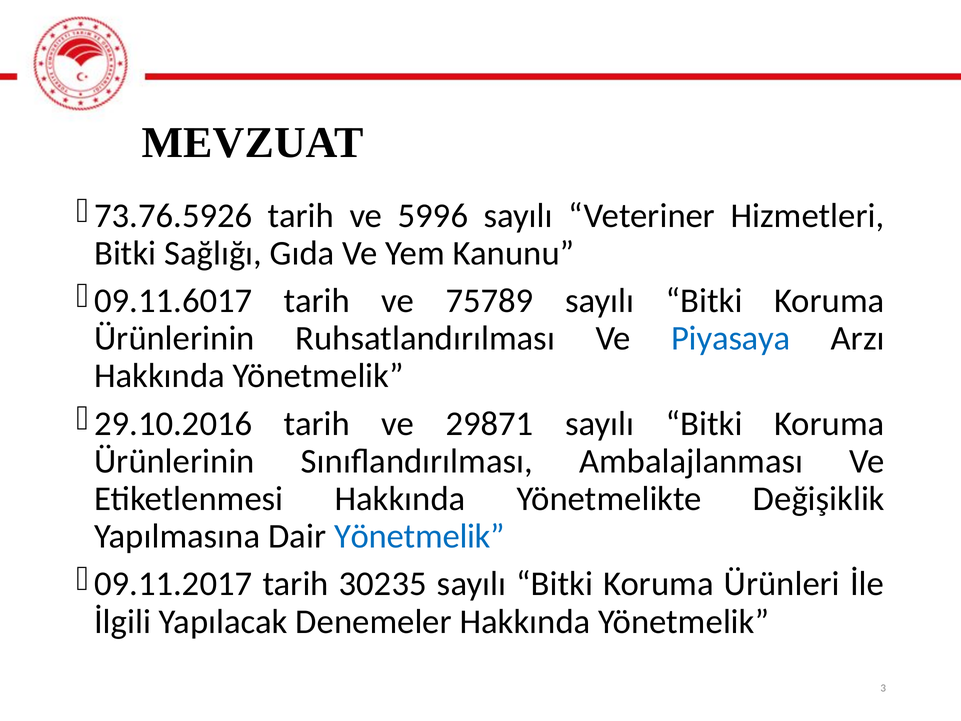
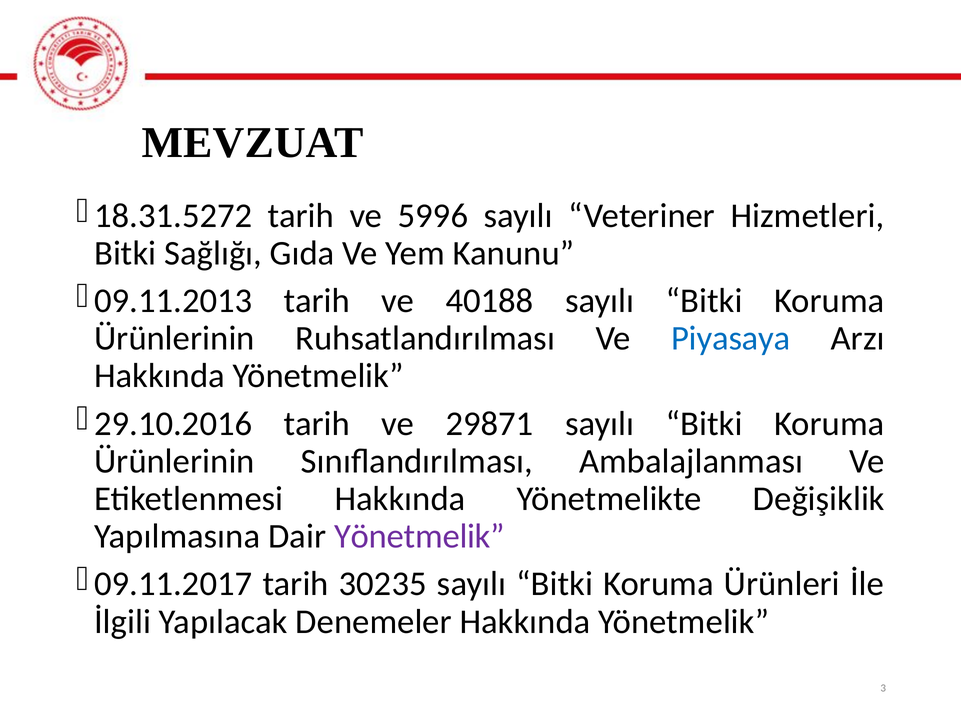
73.76.5926: 73.76.5926 -> 18.31.5272 (173, 216)
09.11.6017: 09.11.6017 -> 09.11.2013 (173, 301)
75789: 75789 -> 40188 (490, 301)
Yönetmelik colour: blue -> purple (420, 536)
